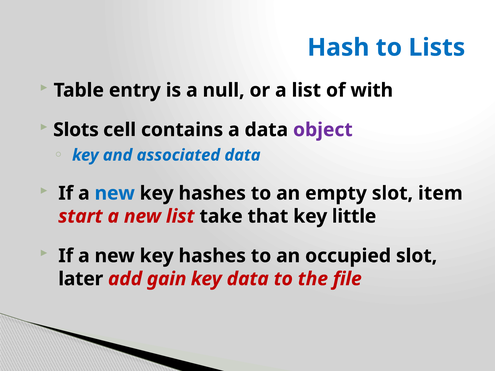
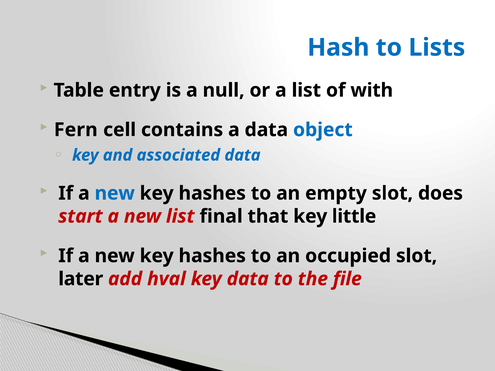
Slots: Slots -> Fern (76, 130)
object colour: purple -> blue (323, 130)
item: item -> does (440, 193)
take: take -> final (221, 216)
gain: gain -> hval (167, 279)
